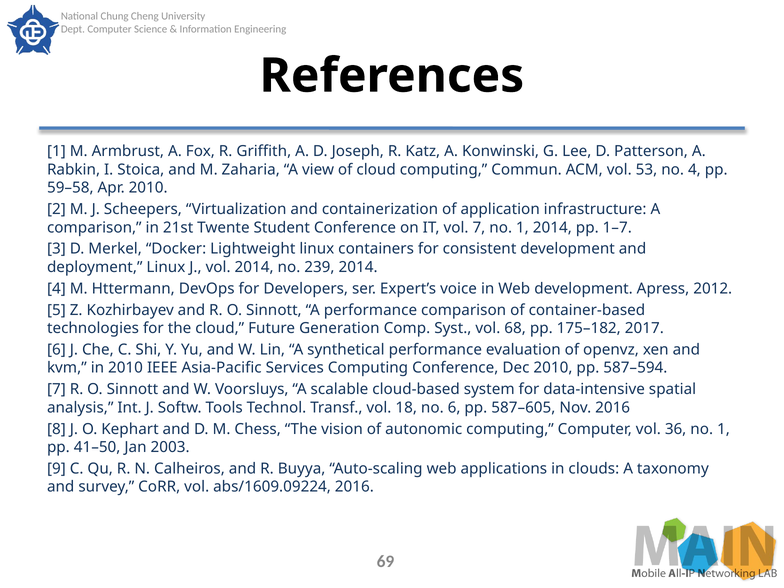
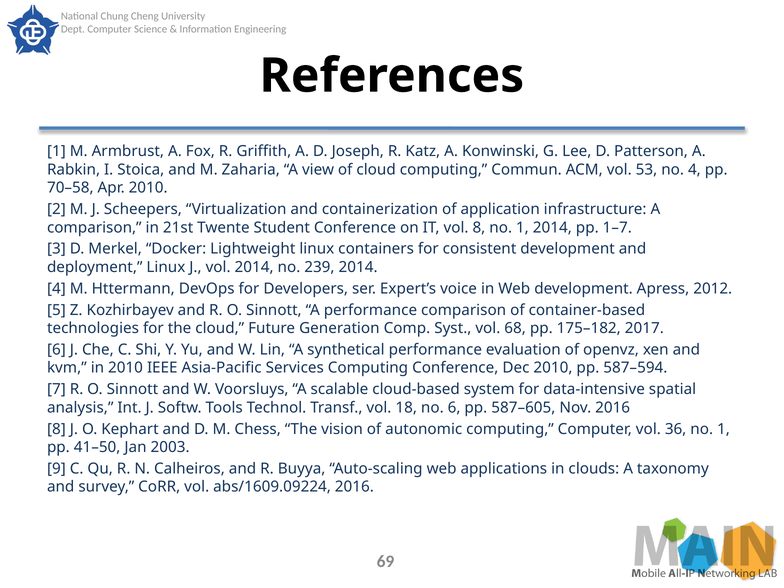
59–58: 59–58 -> 70–58 (70, 188)
vol 7: 7 -> 8 (479, 228)
